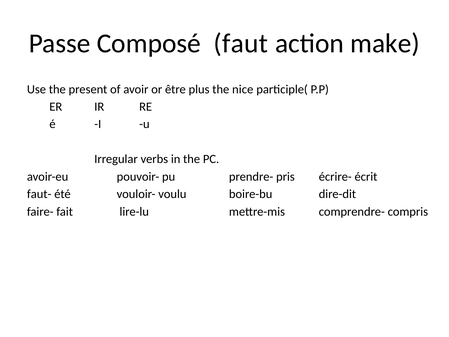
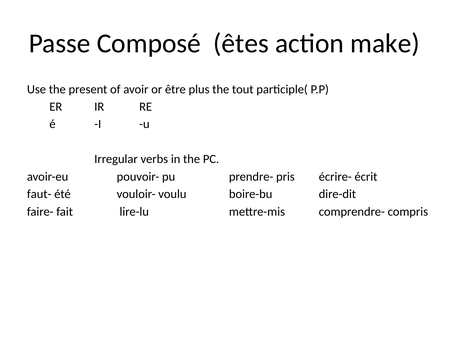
faut: faut -> êtes (241, 43)
nice: nice -> tout (243, 89)
